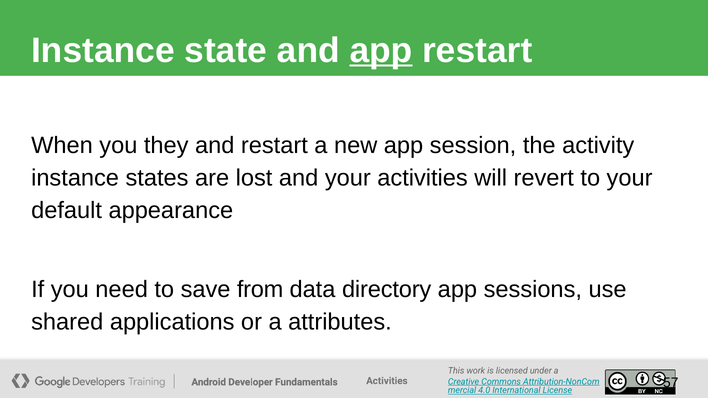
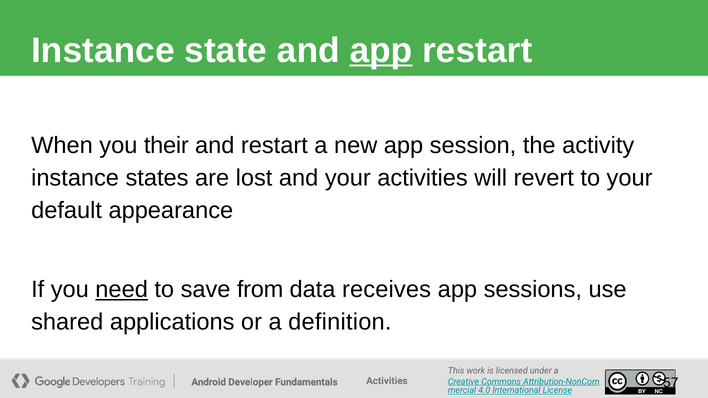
they: they -> their (166, 146)
need underline: none -> present (122, 290)
directory: directory -> receives (387, 290)
attributes: attributes -> definition (340, 322)
